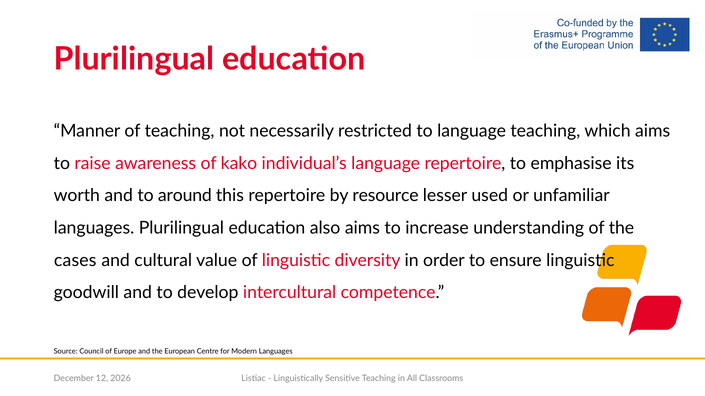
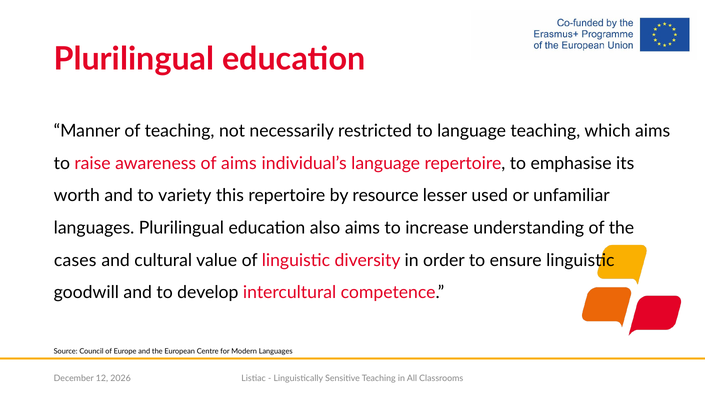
of kako: kako -> aims (239, 164)
around: around -> variety (185, 196)
